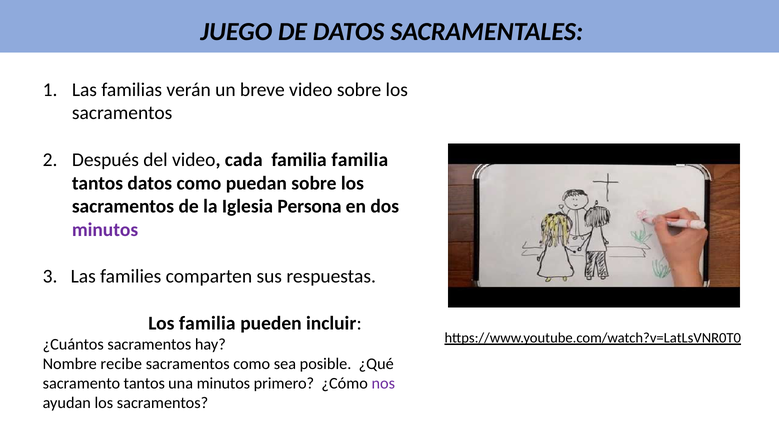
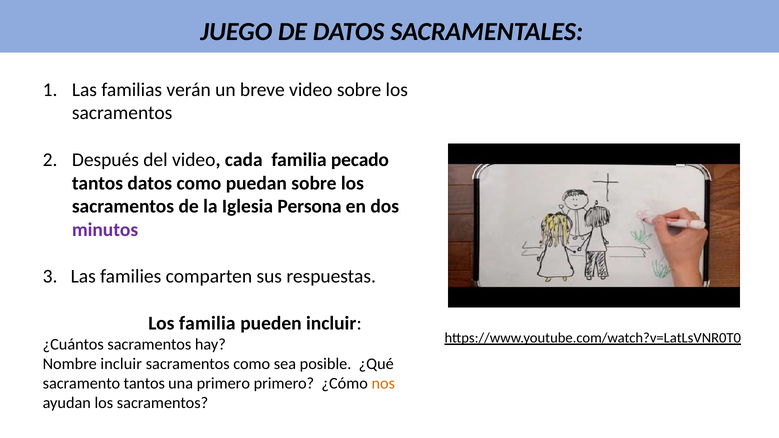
familia familia: familia -> pecado (360, 160)
Nombre recibe: recibe -> incluir (121, 364)
una minutos: minutos -> primero (223, 384)
nos colour: purple -> orange (383, 384)
